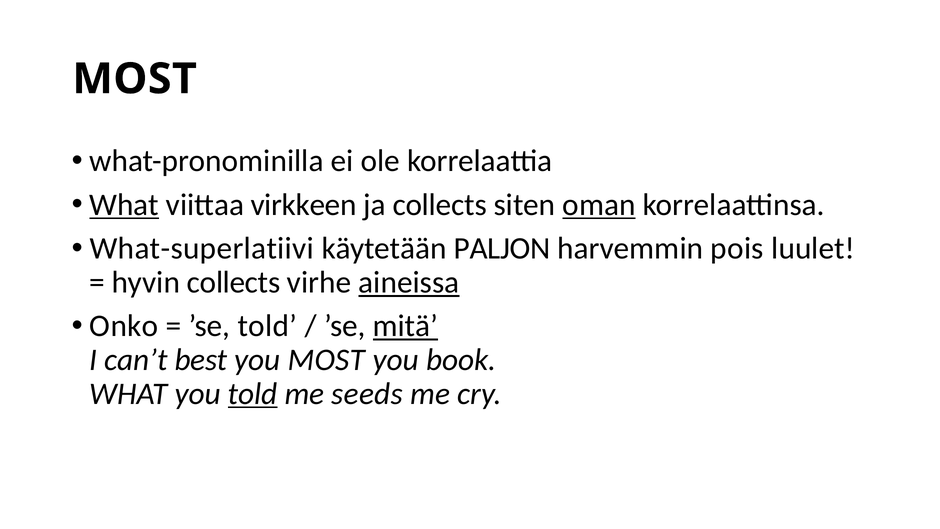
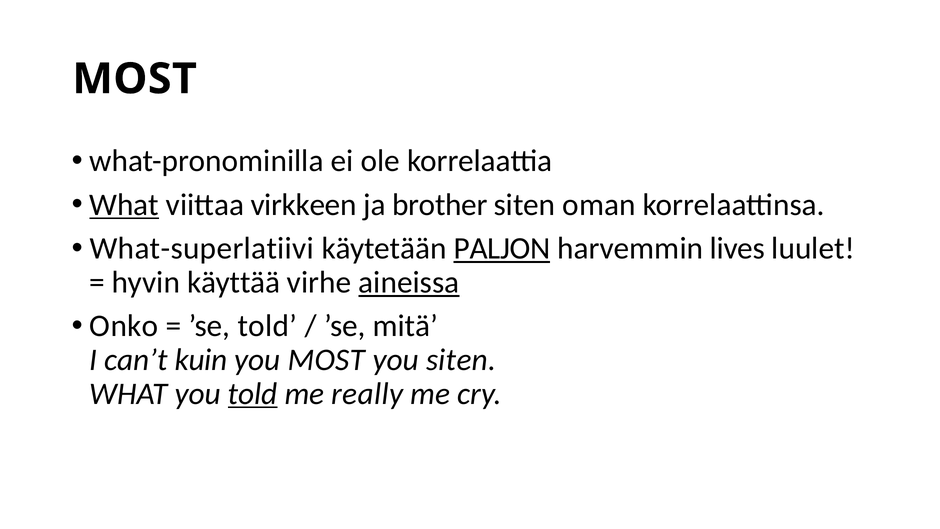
ja collects: collects -> brother (440, 205)
oman underline: present -> none (599, 205)
PALJON underline: none -> present (502, 248)
pois: pois -> lives (737, 248)
hyvin collects: collects -> käyttää (234, 282)
mitä underline: present -> none (405, 326)
best: best -> kuin (201, 360)
you book: book -> siten (461, 360)
seeds: seeds -> really (367, 394)
